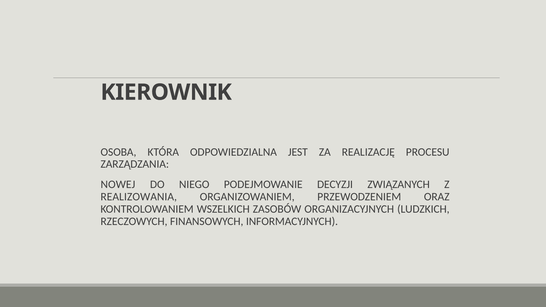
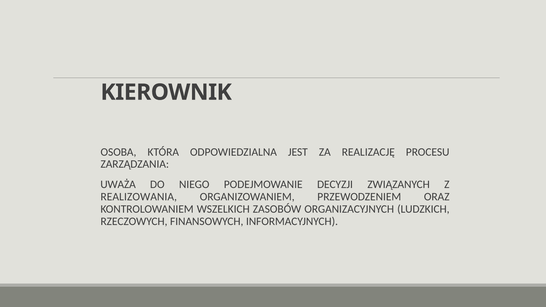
NOWEJ: NOWEJ -> UWAŻA (118, 185)
